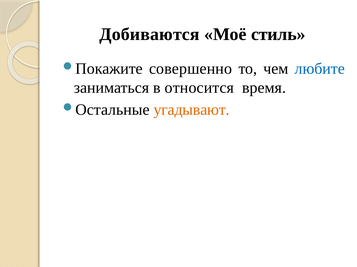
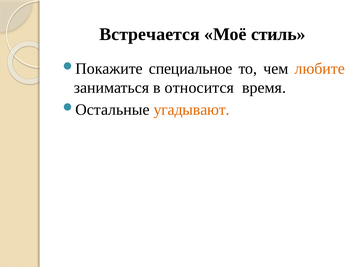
Добиваются: Добиваются -> Встречается (150, 34)
совершенно: совершенно -> специальное (191, 69)
любите colour: blue -> orange (320, 69)
